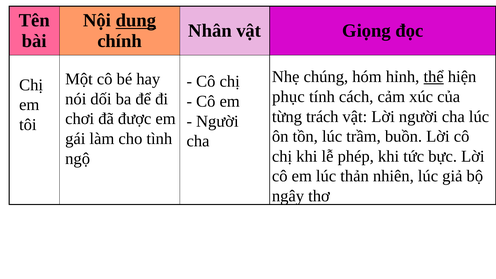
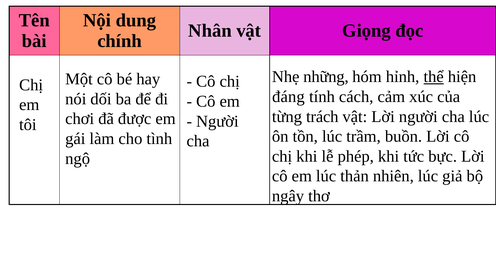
dung underline: present -> none (136, 21)
chúng: chúng -> những (326, 77)
phục: phục -> đáng (288, 97)
